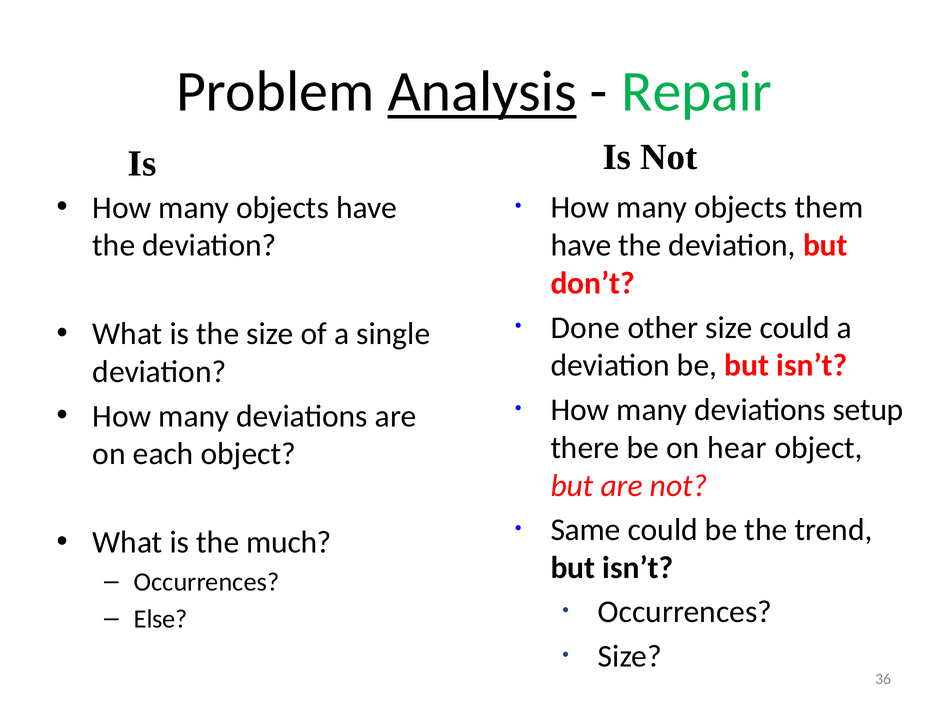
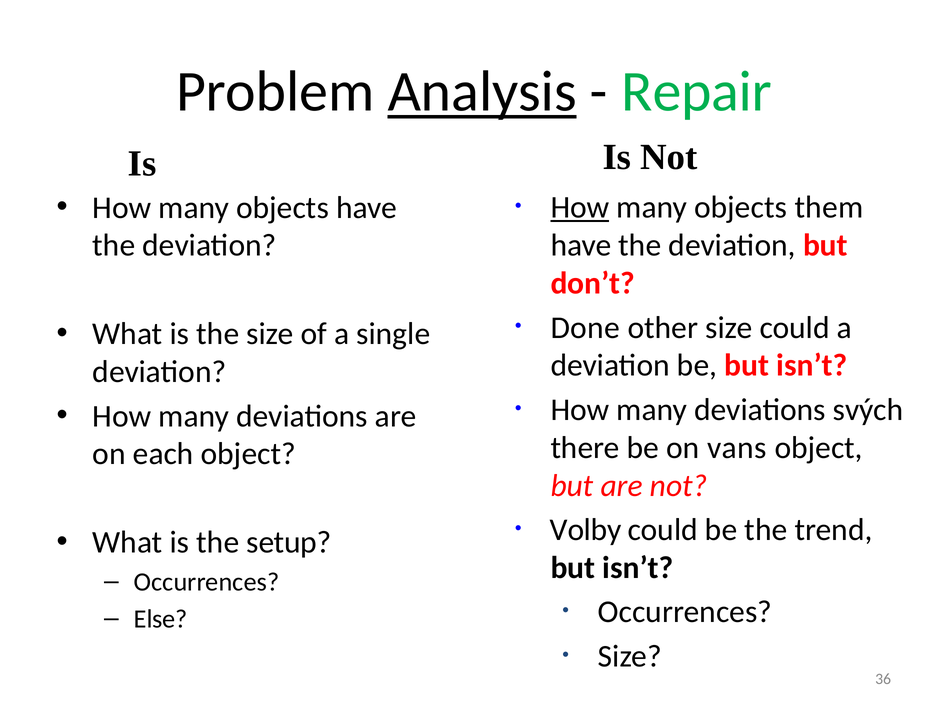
How underline: none -> present (580, 208)
setup: setup -> svých (868, 410)
hear: hear -> vans (737, 448)
Same: Same -> Volby (586, 530)
much: much -> setup (289, 543)
